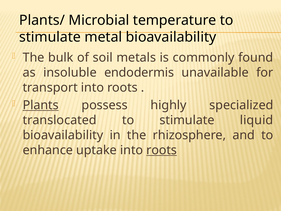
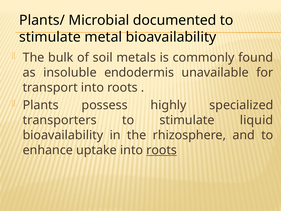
temperature: temperature -> documented (175, 20)
Plants underline: present -> none (41, 105)
translocated: translocated -> transporters (60, 120)
